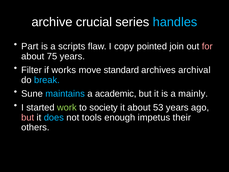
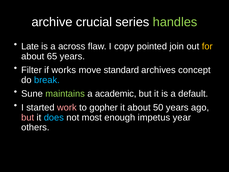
handles colour: light blue -> light green (175, 22)
Part: Part -> Late (30, 46)
scripts: scripts -> across (72, 46)
for colour: pink -> yellow (207, 46)
75: 75 -> 65 (52, 56)
archival: archival -> concept (194, 70)
maintains colour: light blue -> light green (65, 94)
mainly: mainly -> default (193, 94)
work colour: light green -> pink (67, 107)
society: society -> gopher (104, 107)
53: 53 -> 50 (158, 107)
tools: tools -> most (92, 117)
their: their -> year (182, 117)
